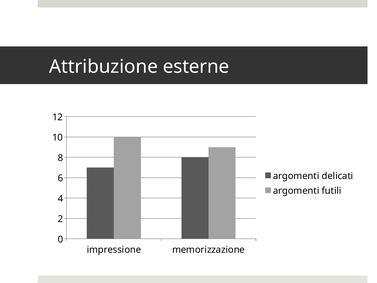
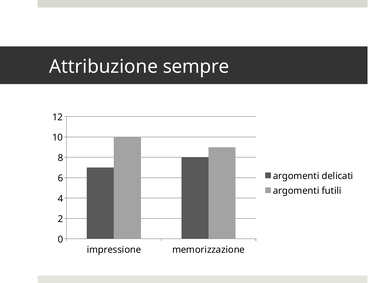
esterne: esterne -> sempre (196, 66)
